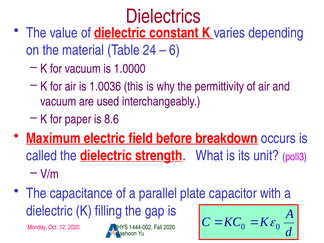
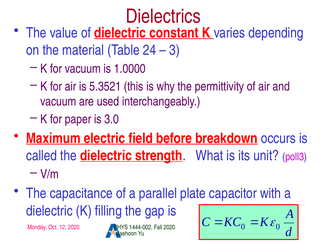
6: 6 -> 3 (174, 50)
1.0036: 1.0036 -> 5.3521 (105, 86)
8.6: 8.6 -> 3.0 (112, 119)
